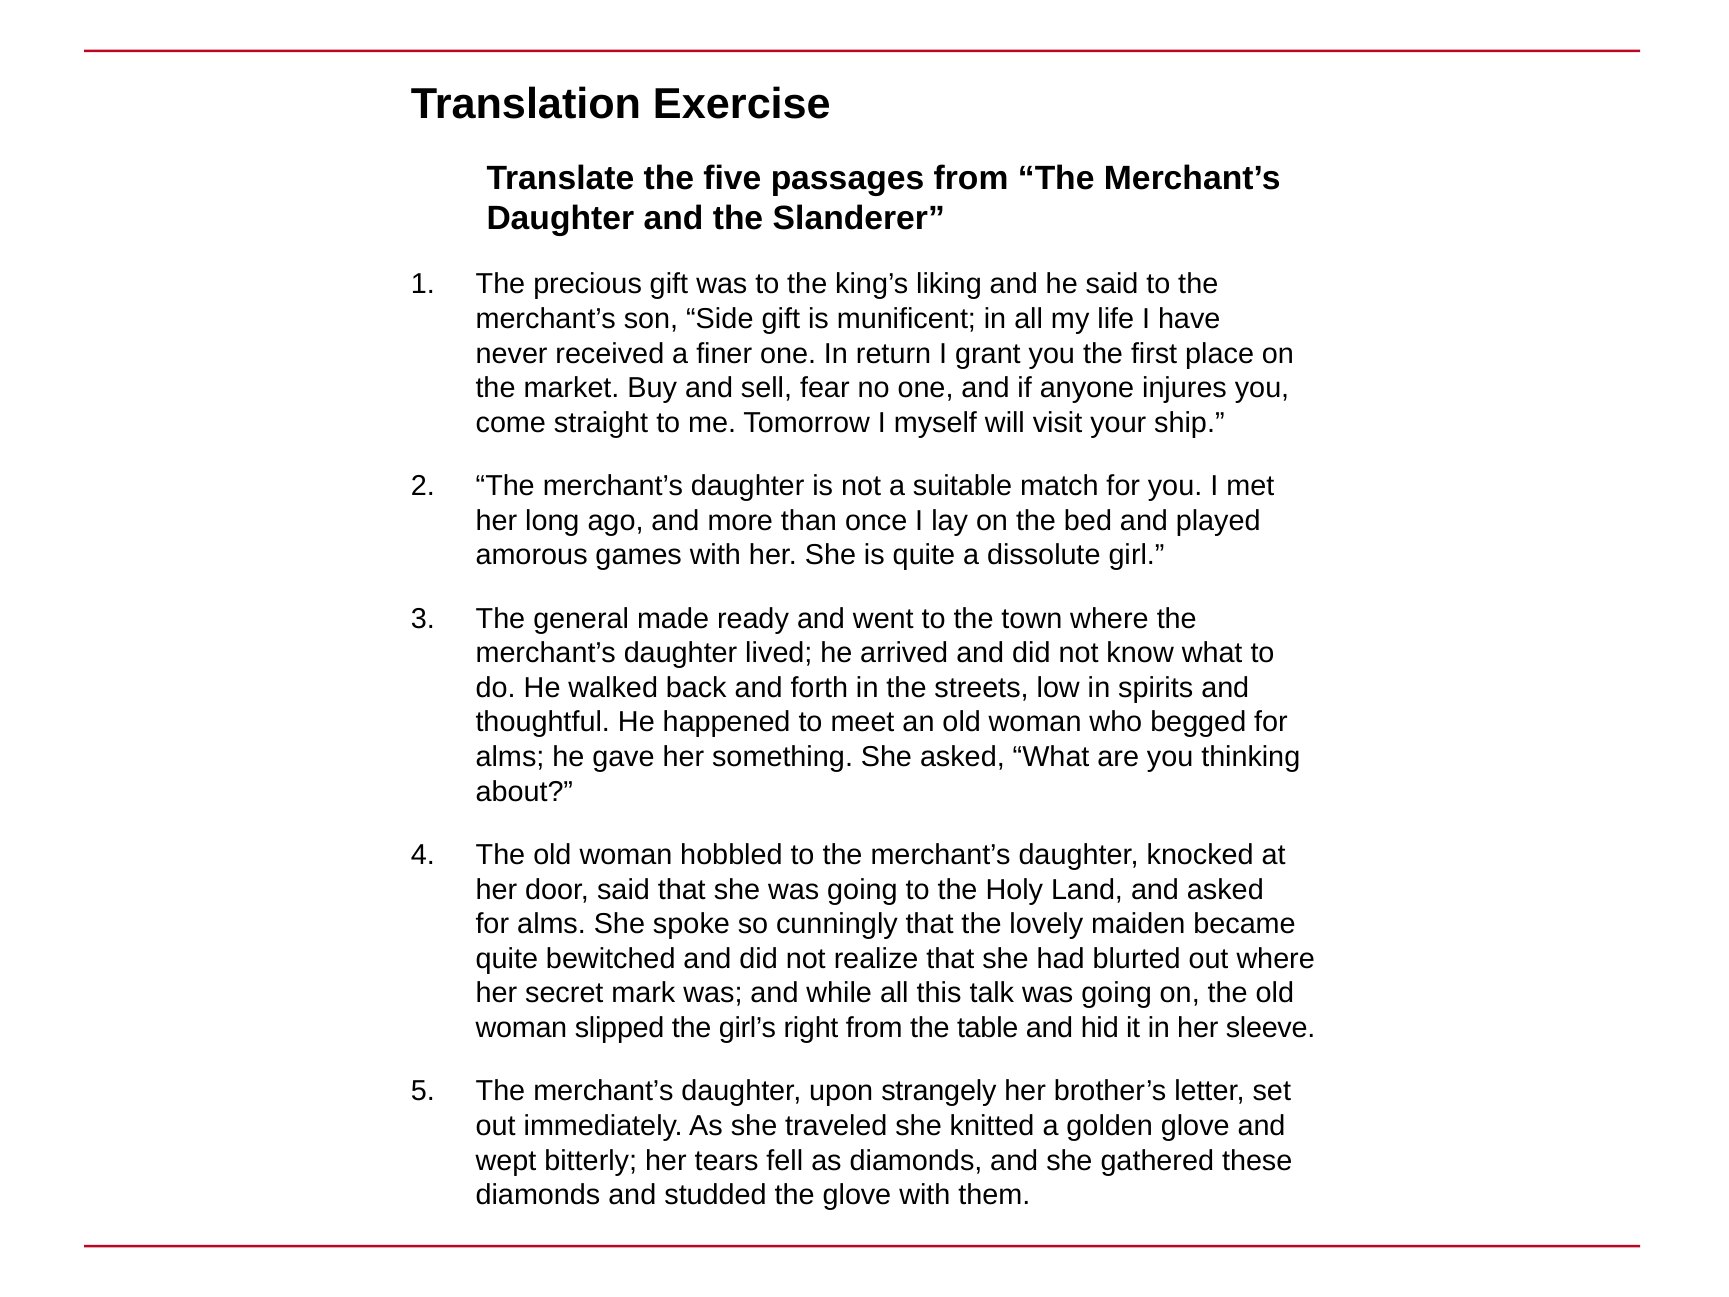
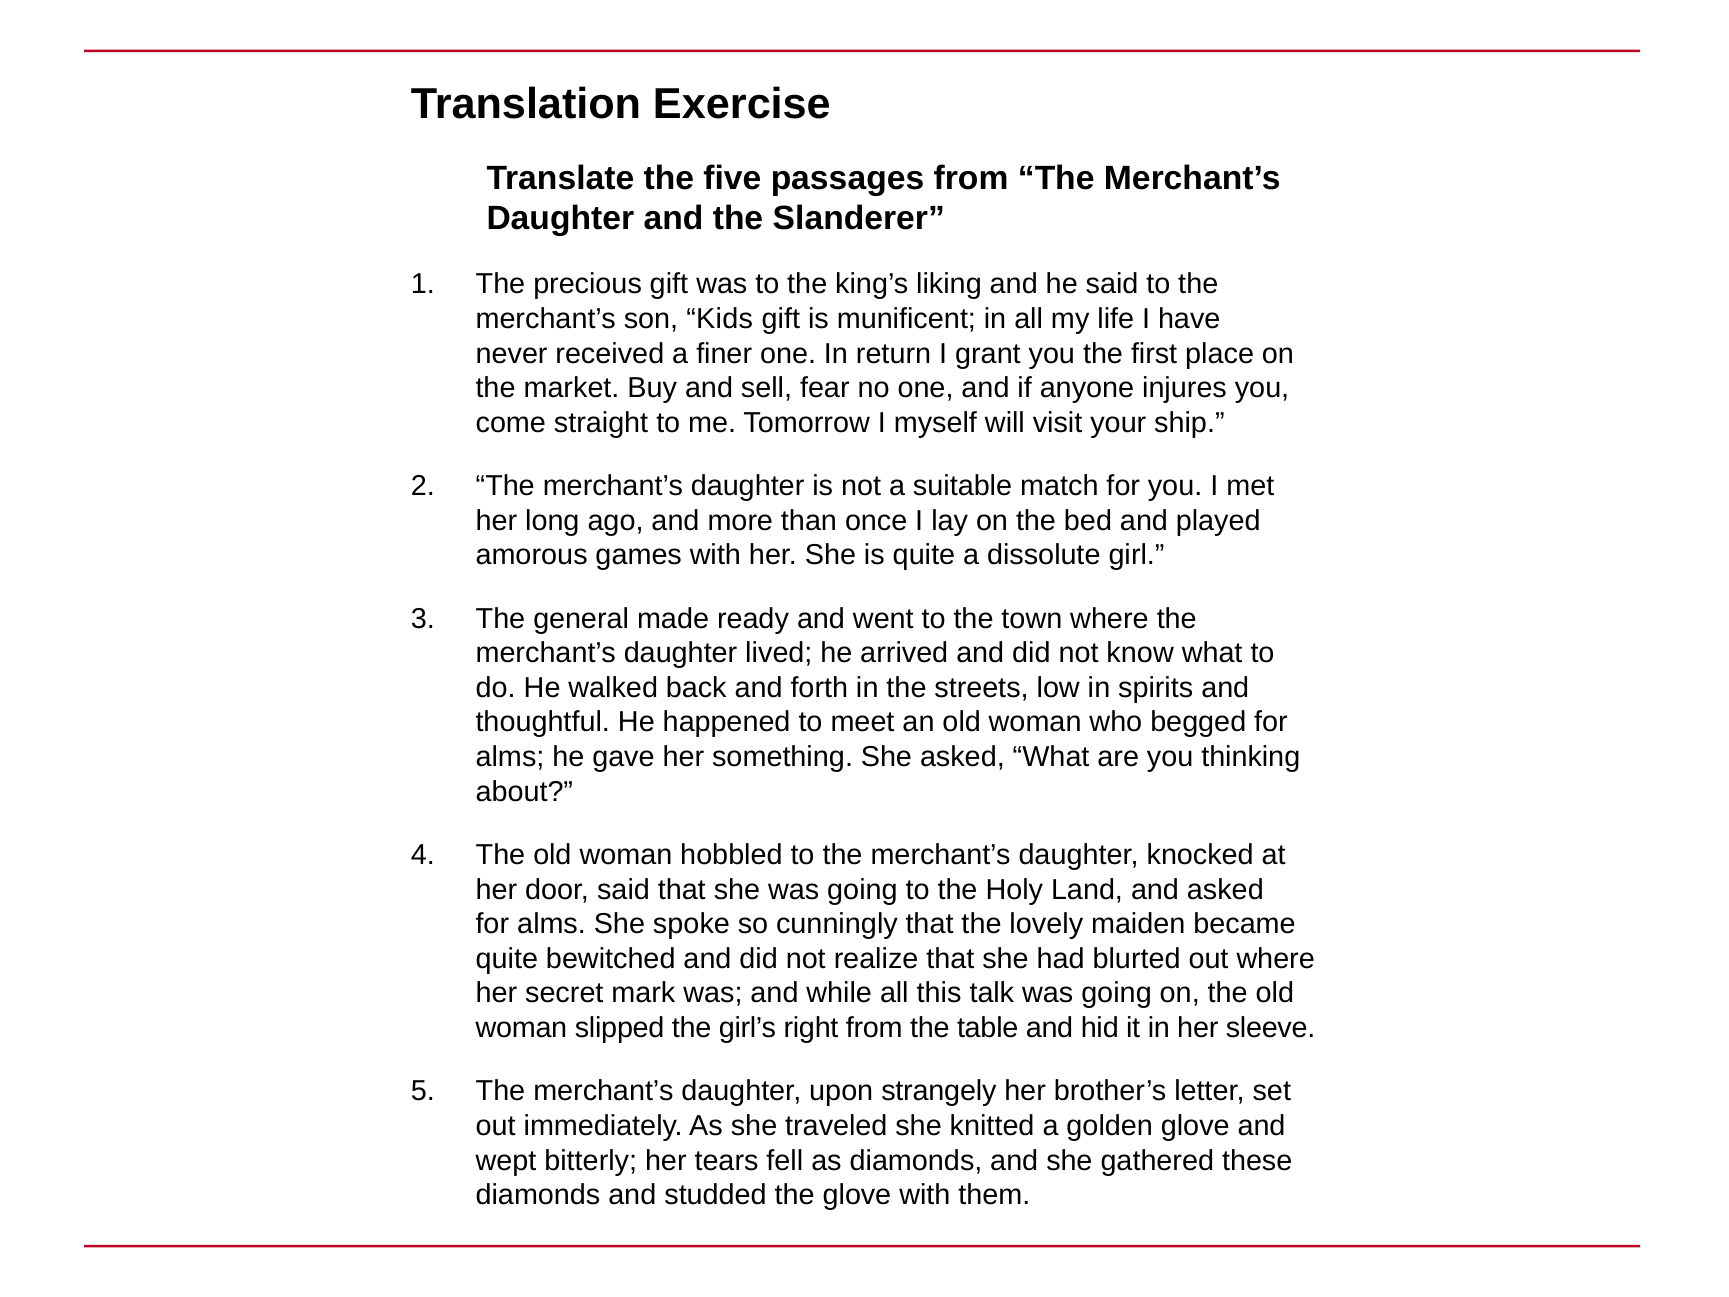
Side: Side -> Kids (720, 319)
